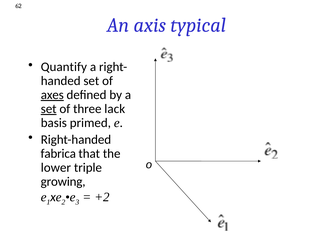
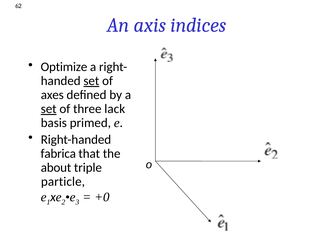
typical: typical -> indices (198, 25)
Quantify: Quantify -> Optimize (64, 67)
set underline: none -> present (91, 81)
axes underline: present -> none (52, 95)
lower: lower -> about (56, 167)
growing: growing -> particle (63, 181)
+2: +2 -> +0 (102, 197)
